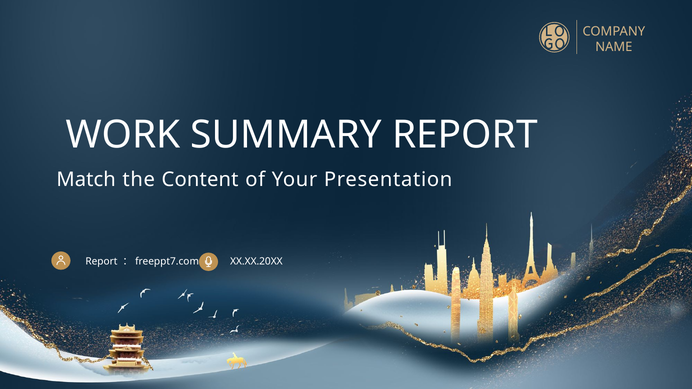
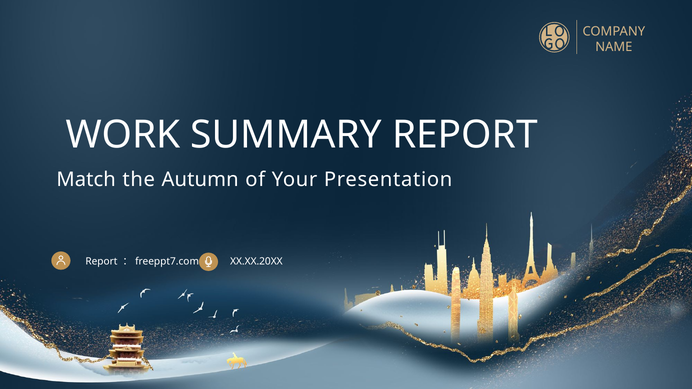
Content: Content -> Autumn (200, 180)
